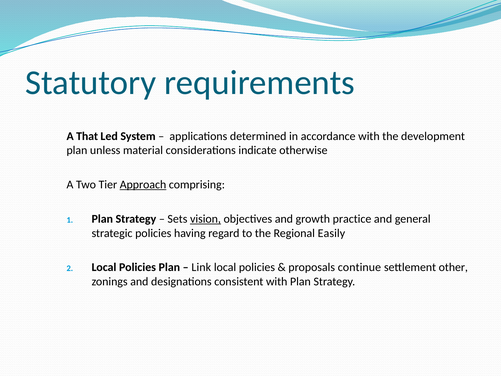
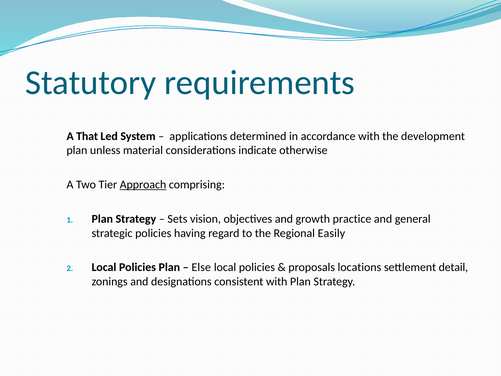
vision underline: present -> none (205, 219)
Link: Link -> Else (201, 267)
continue: continue -> locations (359, 267)
other: other -> detail (453, 267)
